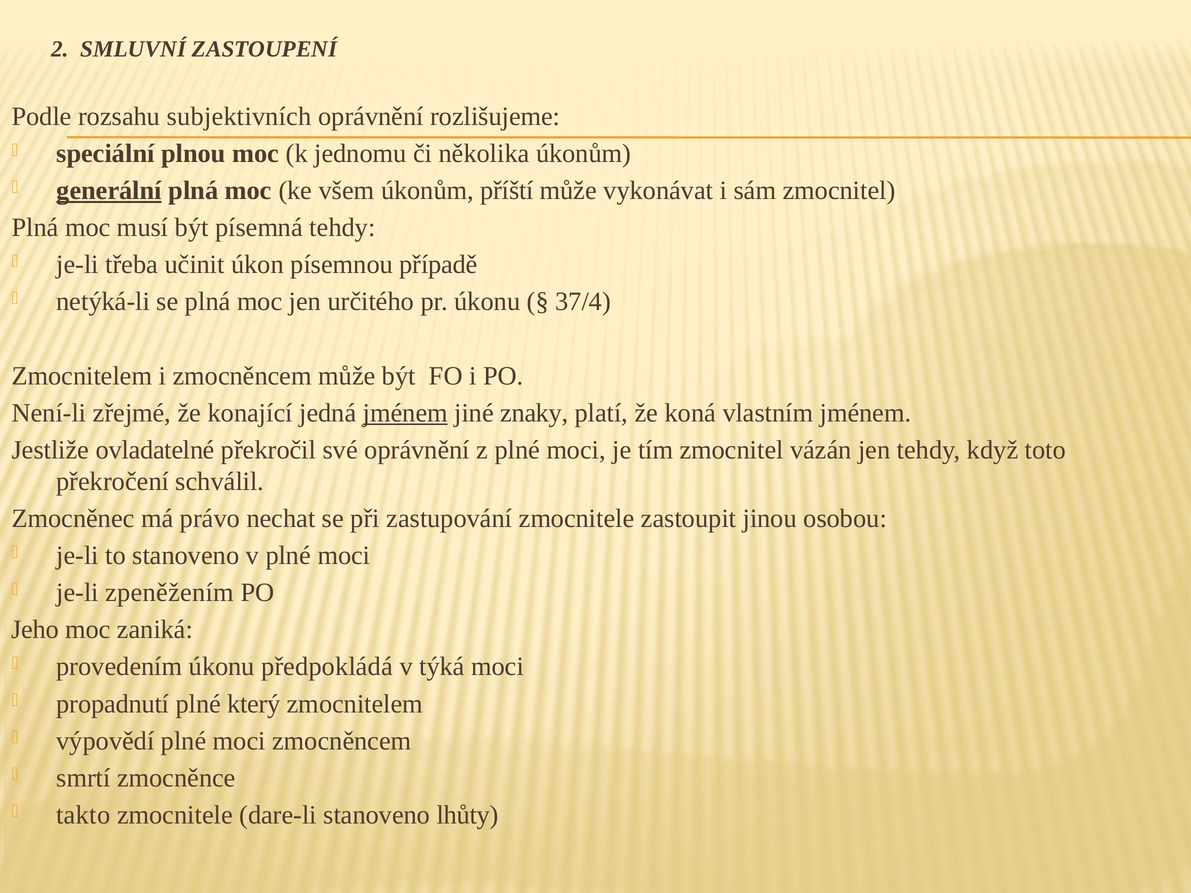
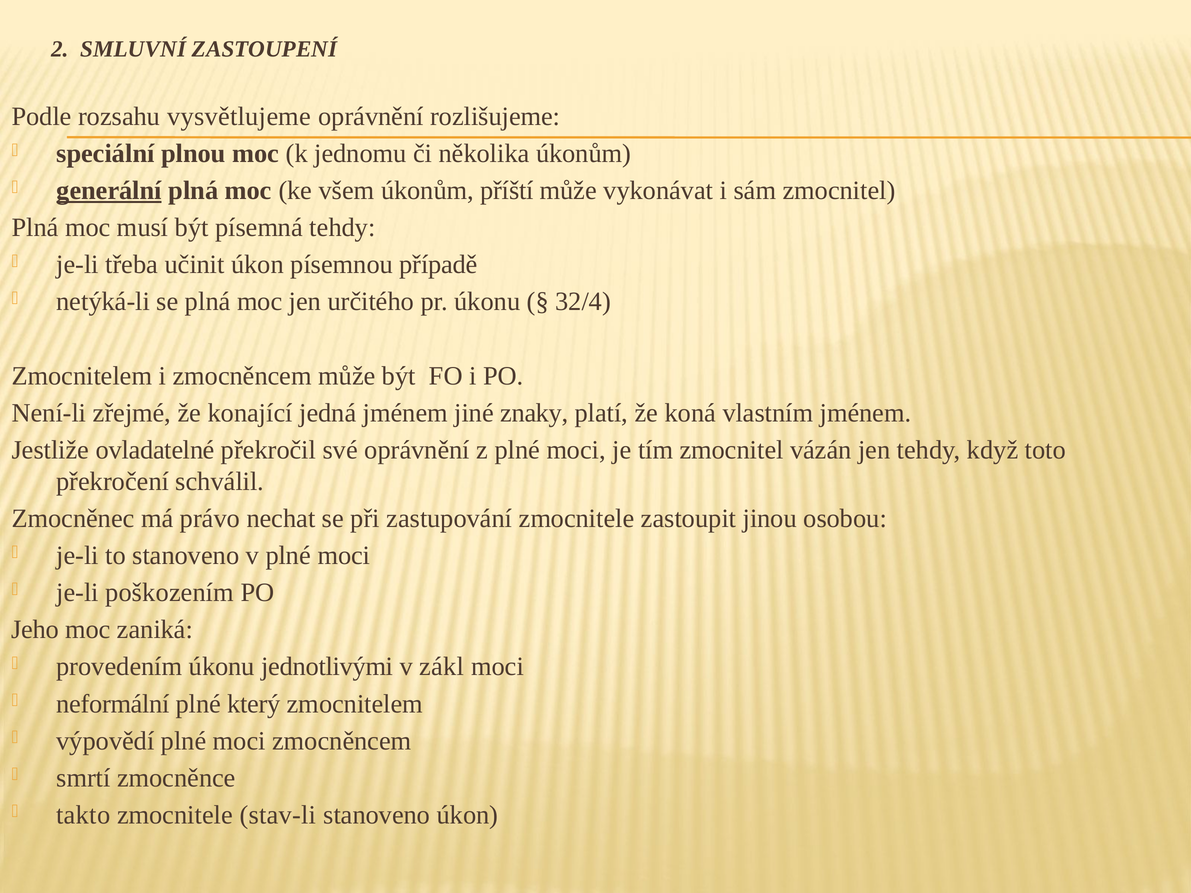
subjektivních: subjektivních -> vysvětlujeme (239, 117)
37/4: 37/4 -> 32/4 (583, 302)
jménem underline: present -> none (405, 413)
zpeněžením: zpeněžením -> poškozením (170, 593)
předpokládá: předpokládá -> jednotlivými (327, 667)
týká: týká -> zákl (442, 667)
propadnutí: propadnutí -> neformální (113, 704)
dare-li: dare-li -> stav-li (278, 815)
stanoveno lhůty: lhůty -> úkon (467, 815)
